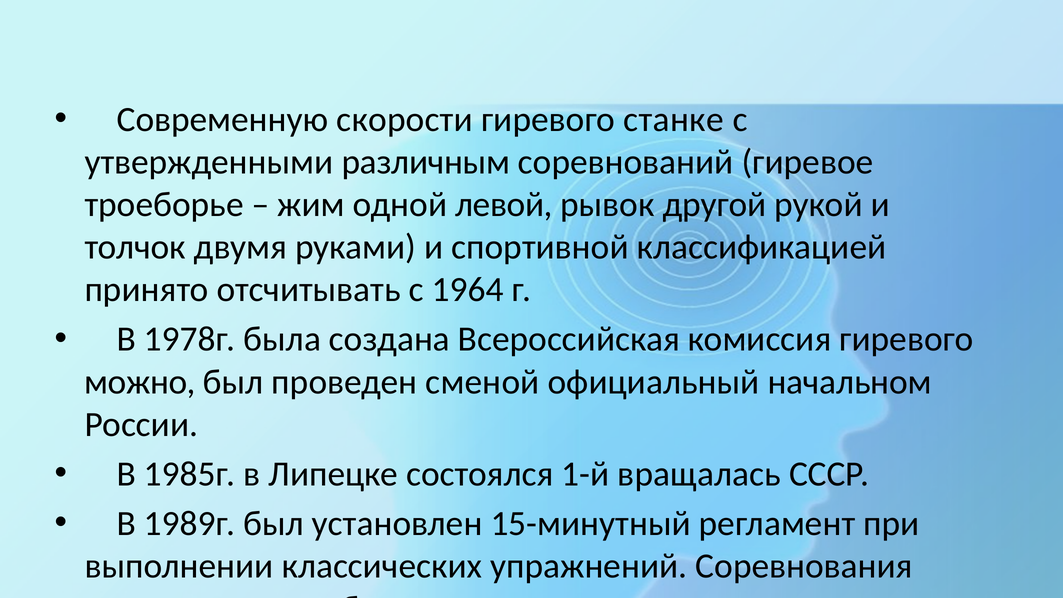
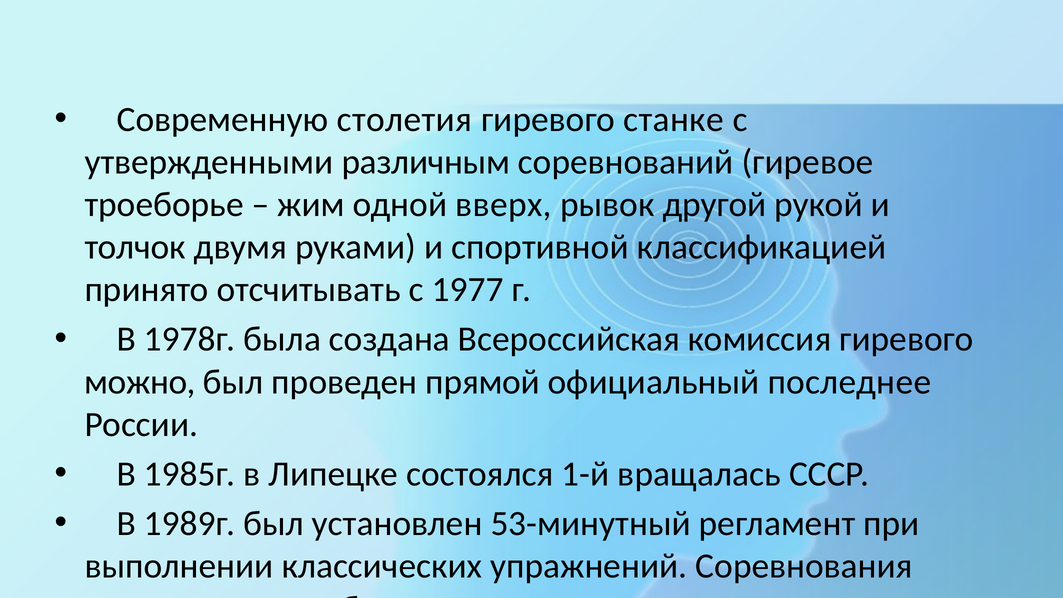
скорости: скорости -> столетия (405, 120)
левой: левой -> вверх (504, 205)
1964: 1964 -> 1977 (468, 290)
сменой: сменой -> прямой (483, 382)
начальном: начальном -> последнее (849, 382)
15-минутный: 15-минутный -> 53-минутный (591, 524)
